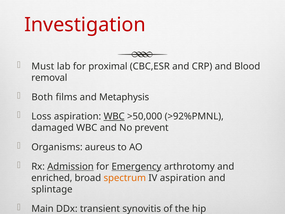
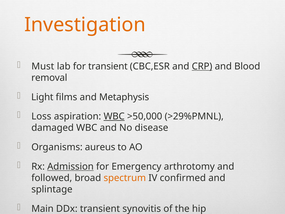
Investigation colour: red -> orange (85, 25)
for proximal: proximal -> transient (108, 66)
CRP underline: none -> present (202, 66)
Both: Both -> Light (42, 97)
>92%PMNL: >92%PMNL -> >29%PMNL (194, 116)
prevent: prevent -> disease (151, 128)
Emergency underline: present -> none (136, 166)
enriched: enriched -> followed (52, 178)
IV aspiration: aspiration -> confirmed (183, 178)
